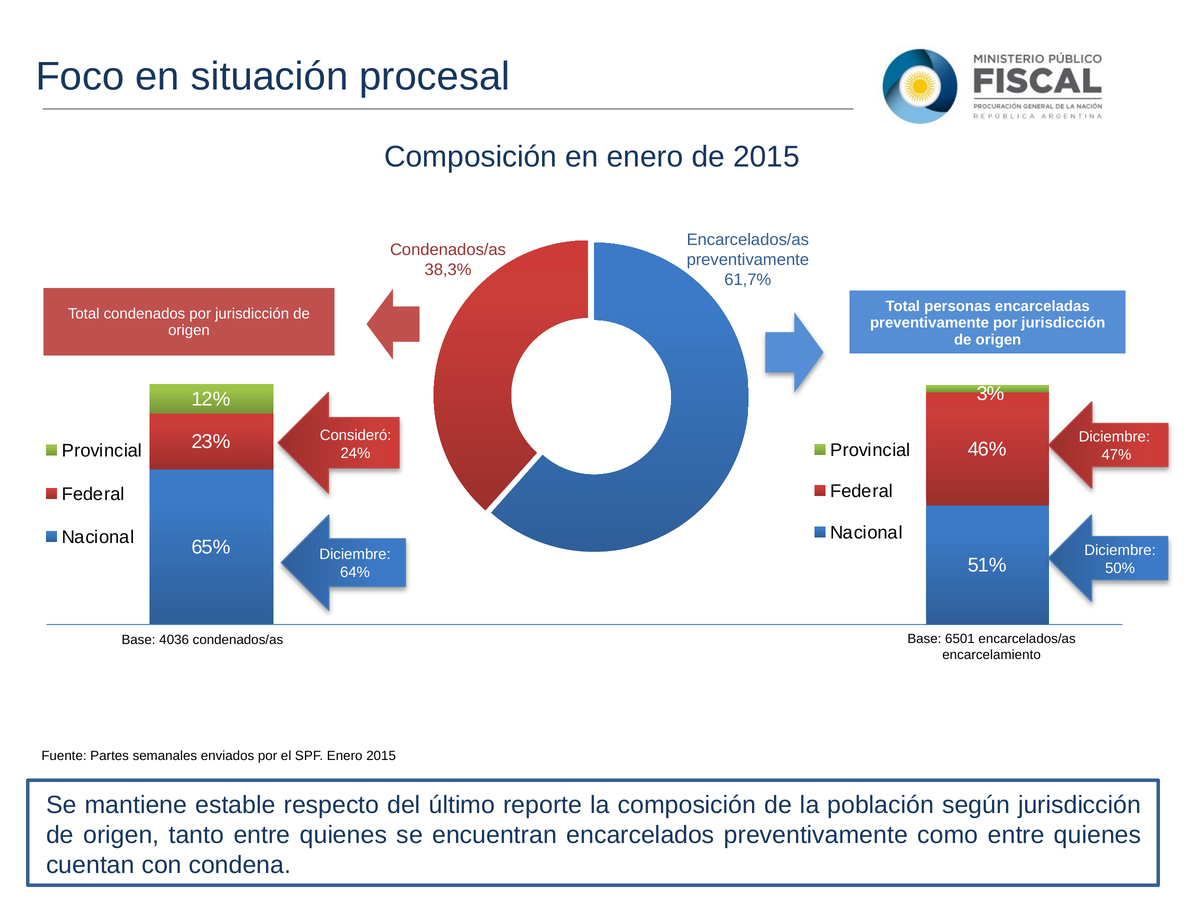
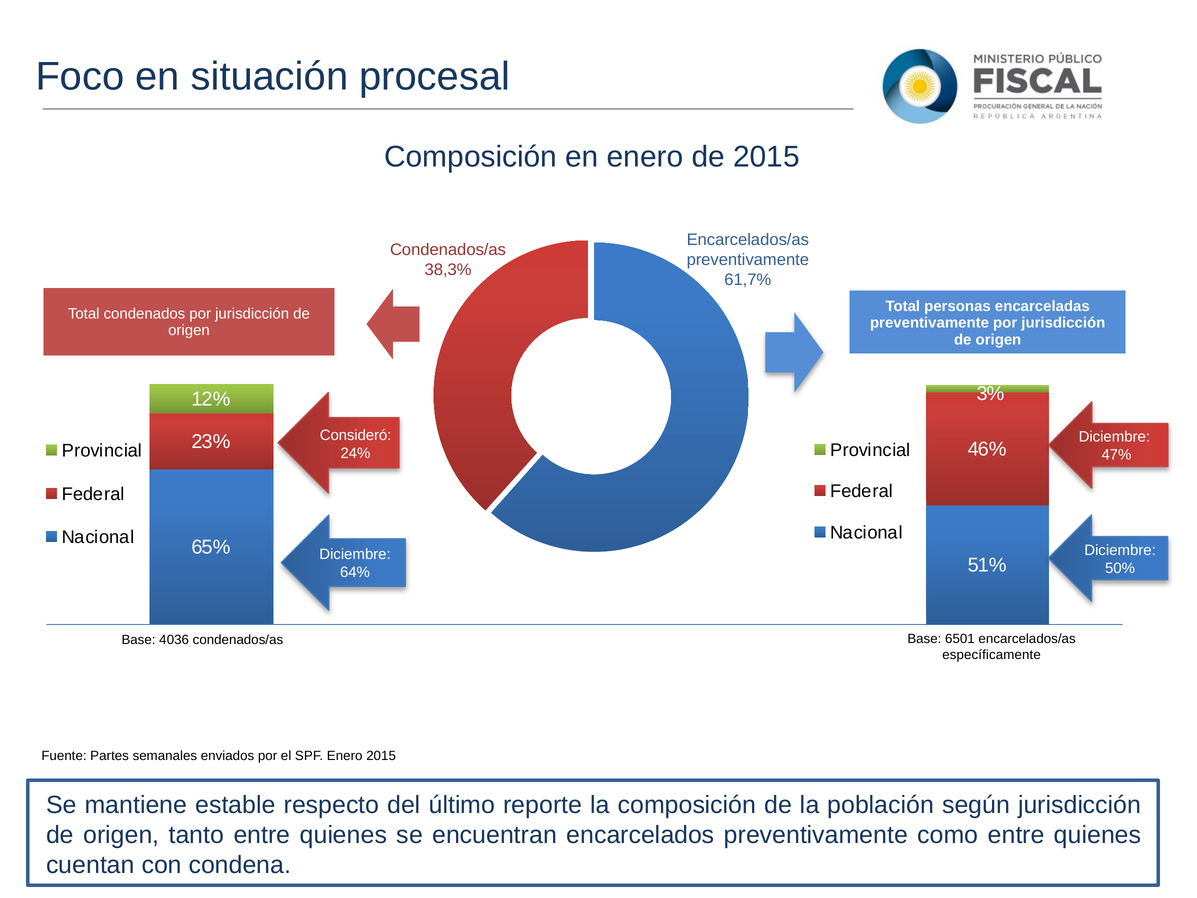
encarcelamiento: encarcelamiento -> específicamente (992, 655)
